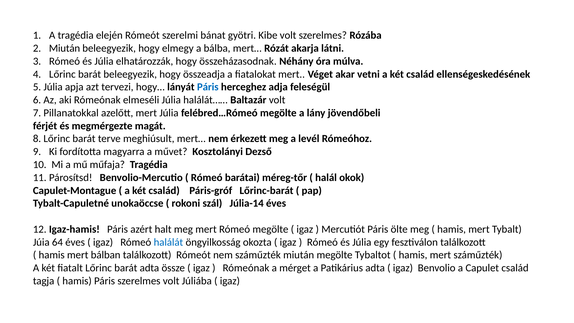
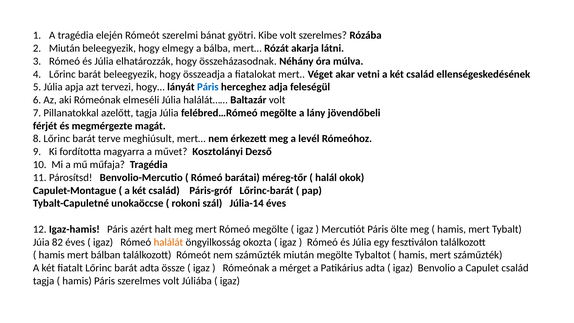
azelőtt mert: mert -> tagja (146, 113)
64: 64 -> 82 (57, 242)
halálát colour: blue -> orange (168, 242)
